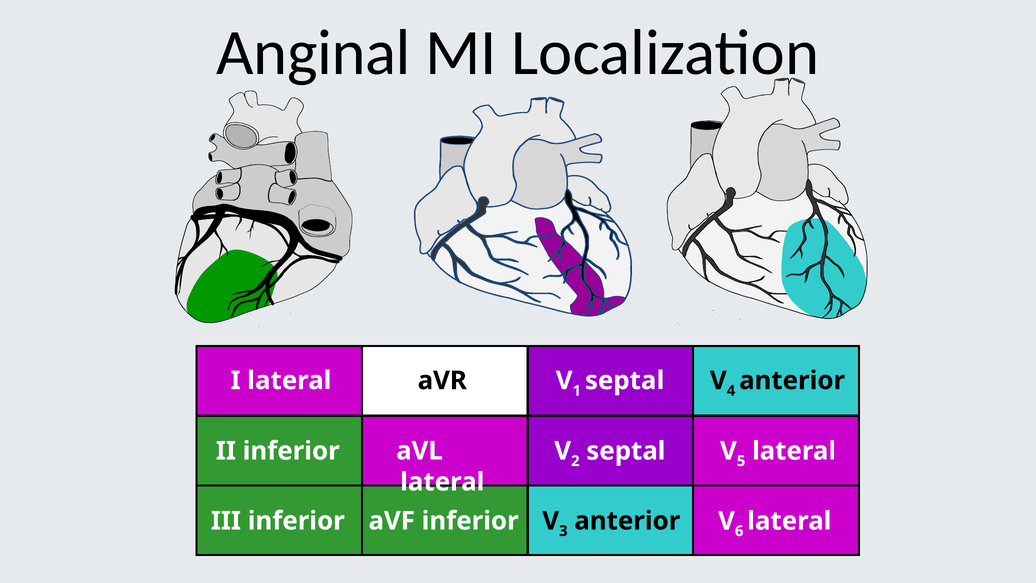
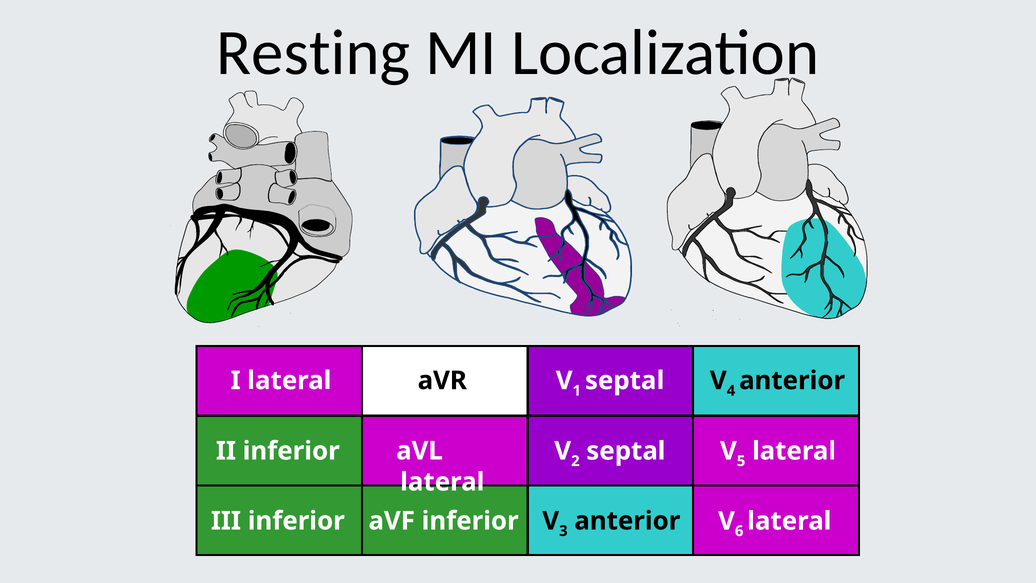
Anginal: Anginal -> Resting (313, 53)
